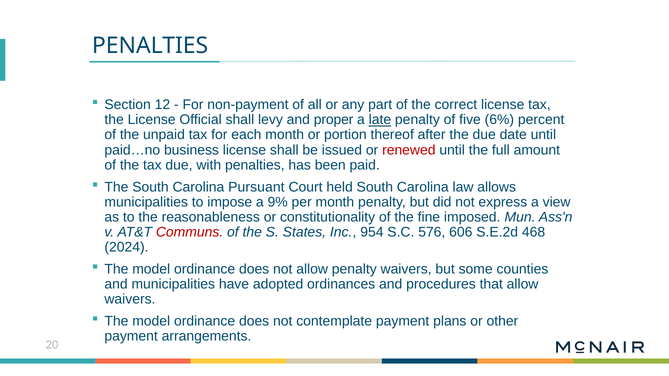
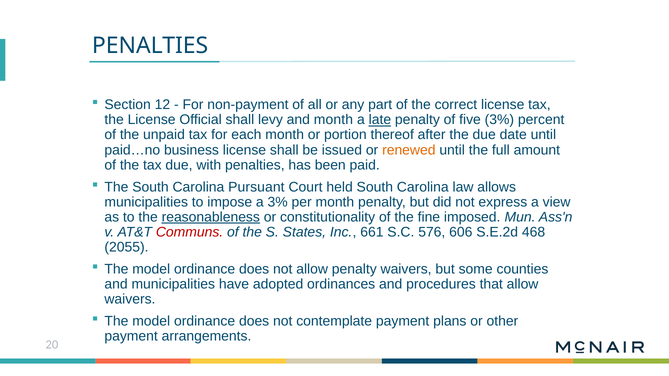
and proper: proper -> month (333, 120)
five 6%: 6% -> 3% (499, 120)
renewed colour: red -> orange (409, 150)
a 9%: 9% -> 3% (278, 202)
reasonableness underline: none -> present (211, 217)
954: 954 -> 661 (372, 232)
2024: 2024 -> 2055 (126, 247)
